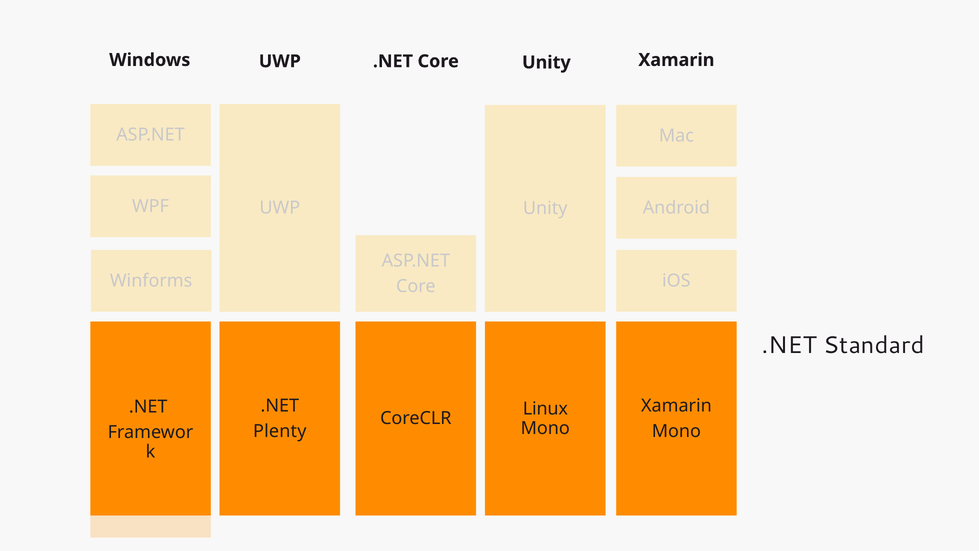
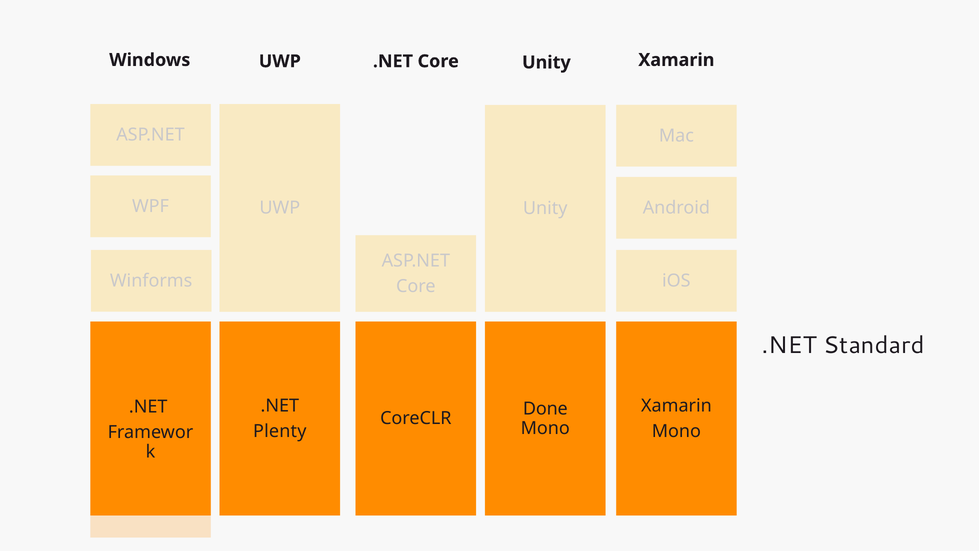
Linux: Linux -> Done (545, 408)
